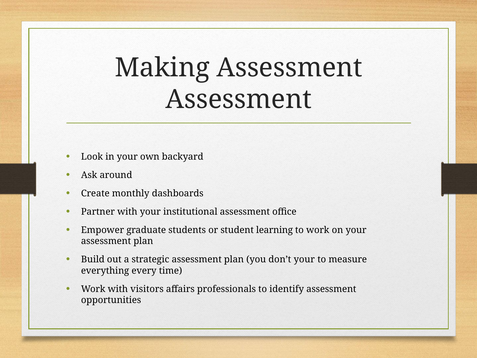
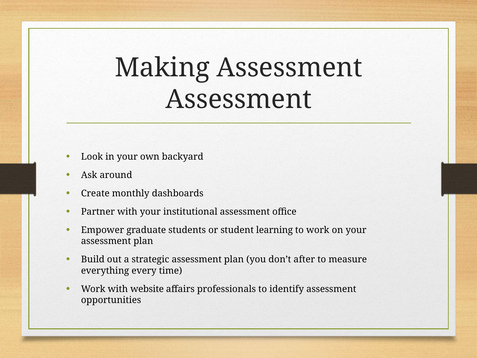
don’t your: your -> after (304, 259)
visitors: visitors -> website (147, 289)
